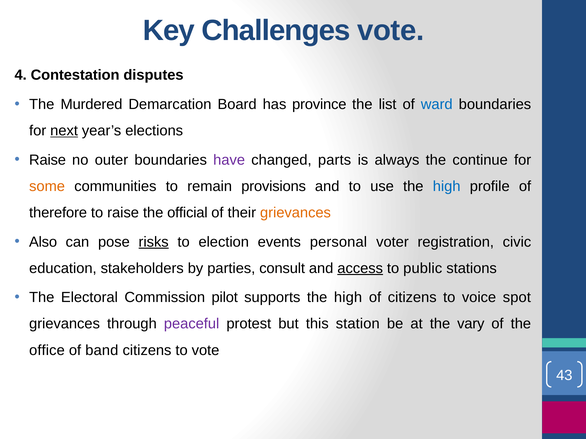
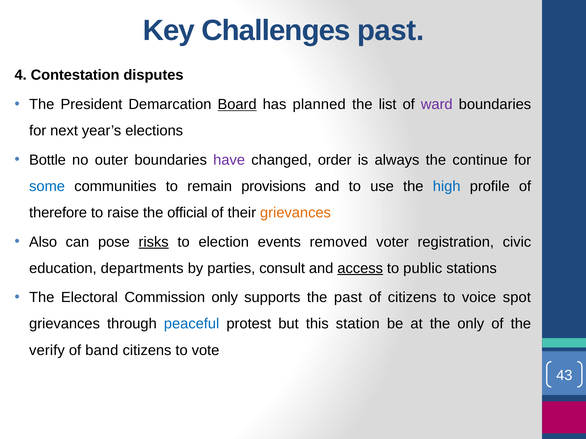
Challenges vote: vote -> past (391, 31)
Murdered: Murdered -> President (91, 104)
Board underline: none -> present (237, 104)
province: province -> planned (319, 104)
ward colour: blue -> purple (437, 104)
next underline: present -> none (64, 131)
Raise: Raise -> Bottle (48, 160)
parts: parts -> order (335, 160)
some colour: orange -> blue (47, 186)
personal: personal -> removed (338, 242)
stakeholders: stakeholders -> departments (142, 269)
Commission pilot: pilot -> only (225, 298)
supports the high: high -> past (348, 298)
peaceful colour: purple -> blue (192, 324)
the vary: vary -> only (471, 324)
office: office -> verify (47, 351)
